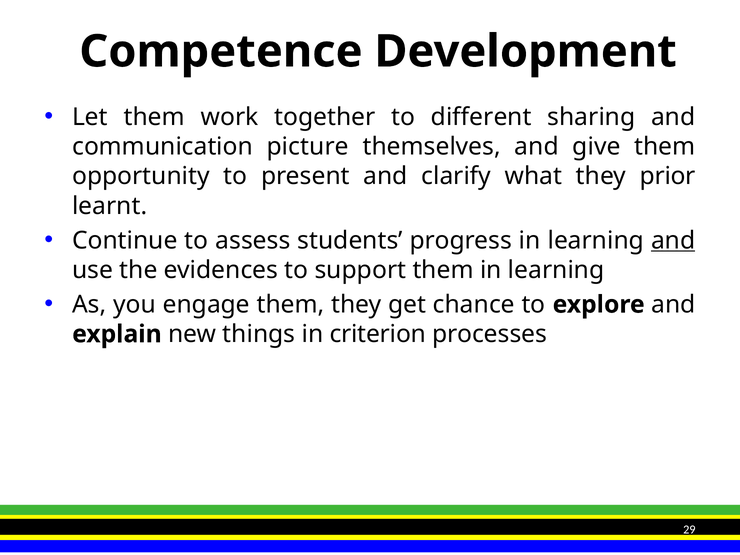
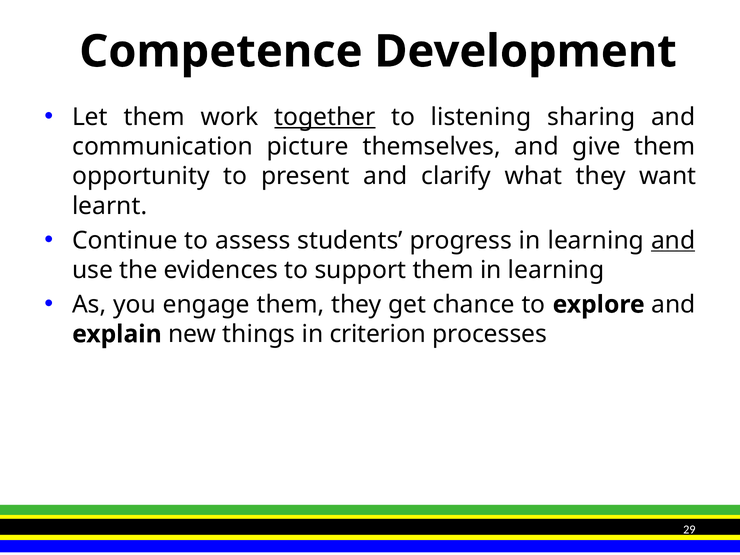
together underline: none -> present (325, 117)
different: different -> listening (481, 117)
prior: prior -> want (668, 176)
